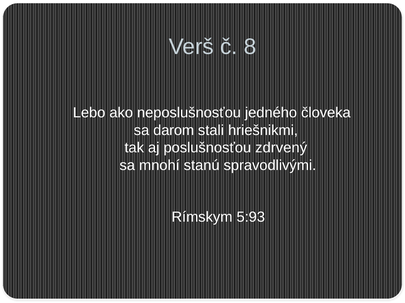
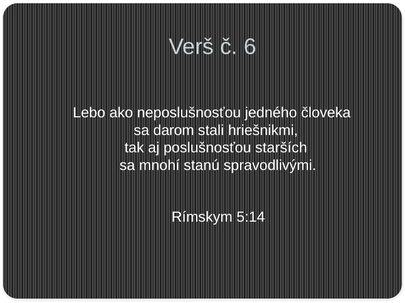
8: 8 -> 6 (250, 47)
zdrvený: zdrvený -> starších (281, 148)
5:93: 5:93 -> 5:14 (251, 217)
